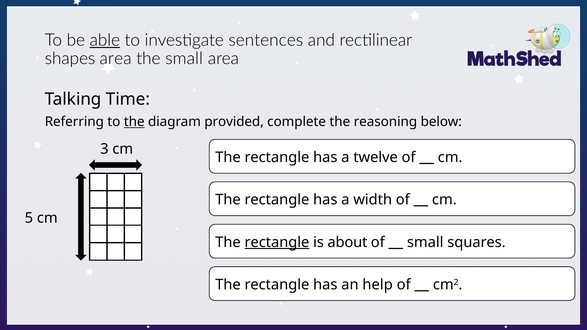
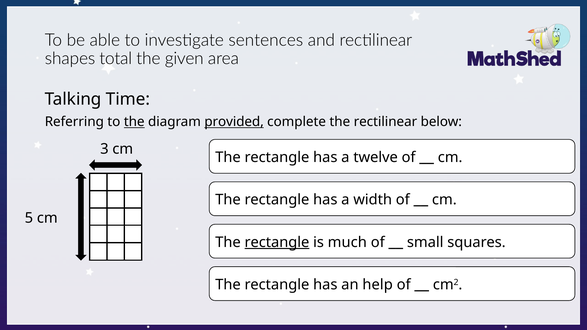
able underline: present -> none (105, 40)
shapes area: area -> total (116, 59)
the small: small -> given (184, 59)
provided underline: none -> present (234, 122)
the reasoning: reasoning -> rectilinear (385, 122)
about: about -> much (347, 242)
